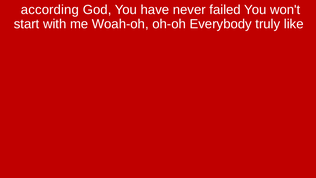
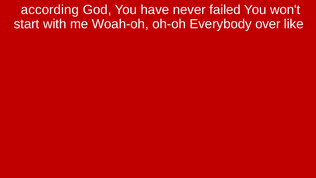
truly: truly -> over (268, 24)
